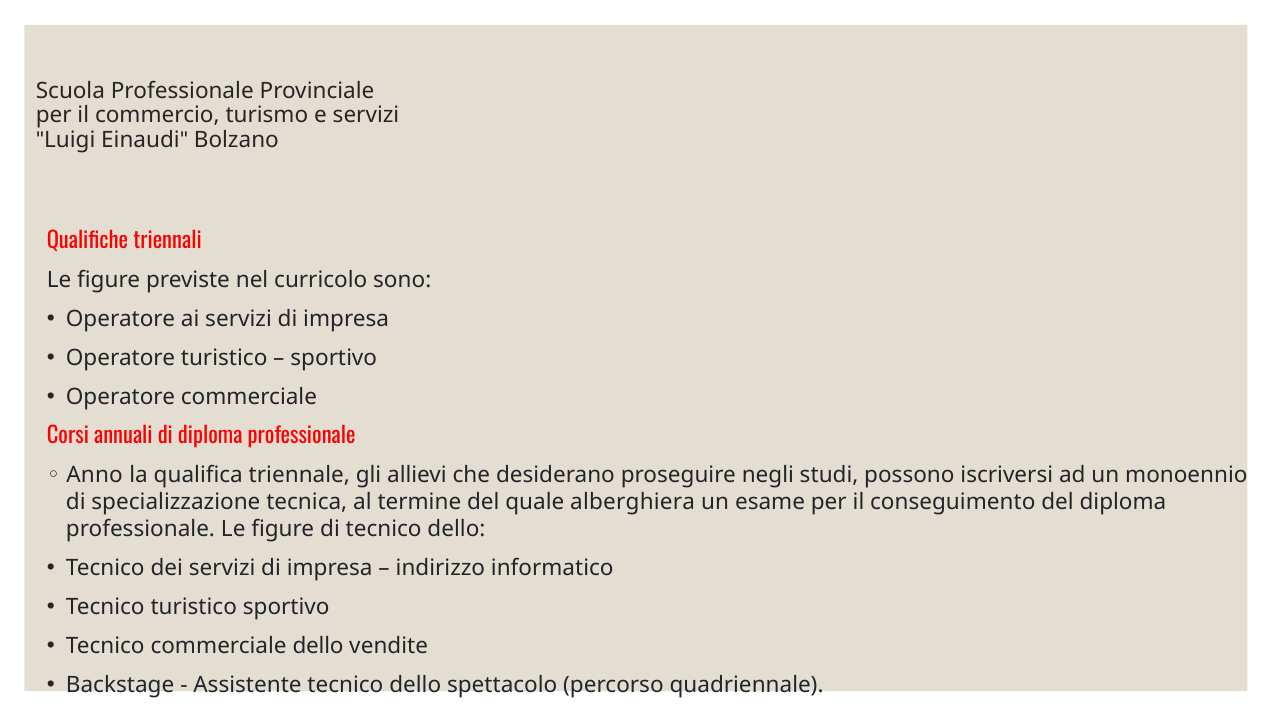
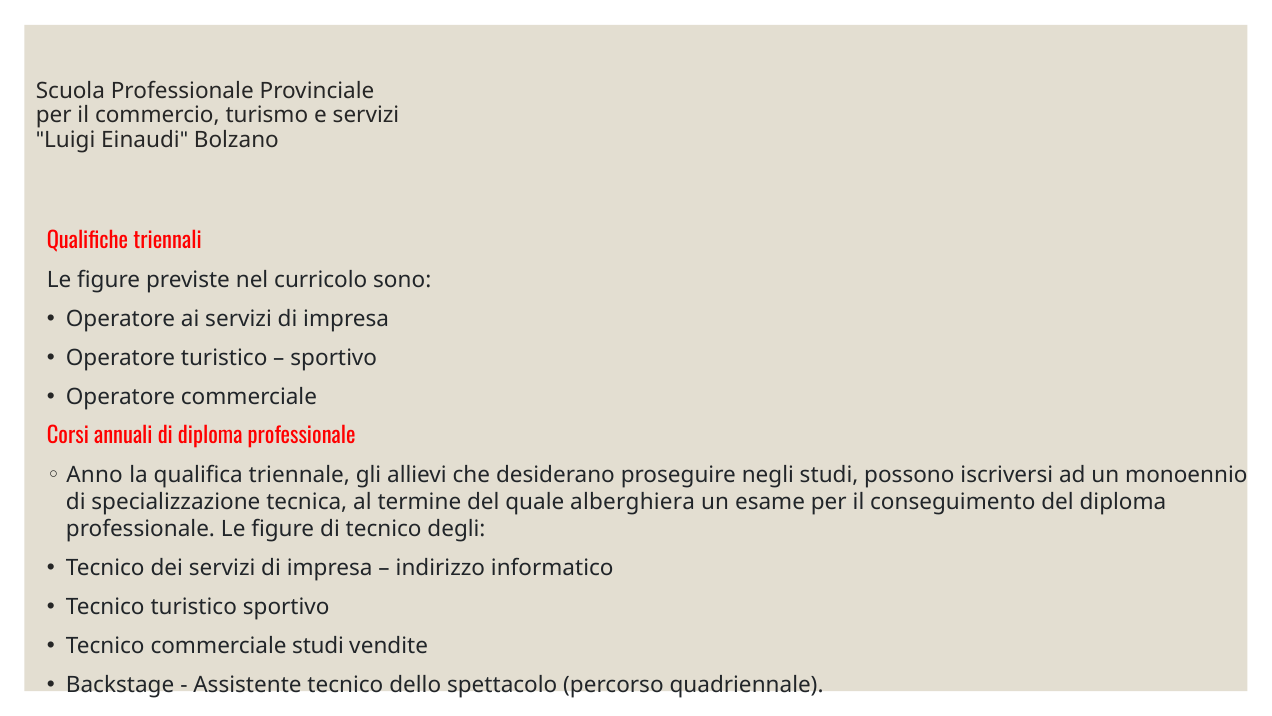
di tecnico dello: dello -> degli (456, 529)
commerciale dello: dello -> studi (318, 646)
